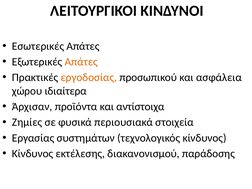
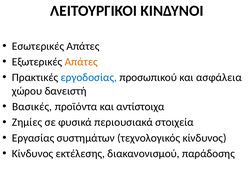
εργοδοσίας colour: orange -> blue (89, 77)
ιδιαίτερα: ιδιαίτερα -> δανειστή (66, 91)
Άρχισαν: Άρχισαν -> Βασικές (32, 107)
